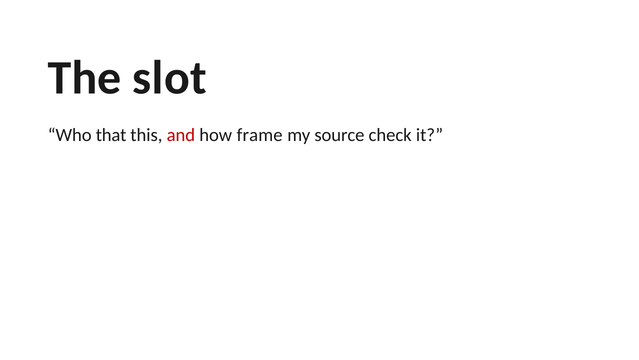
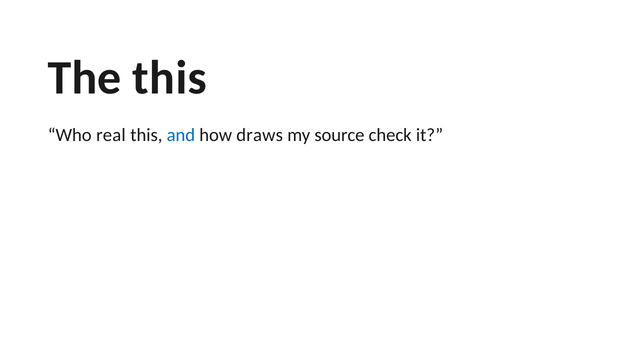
The slot: slot -> this (170, 78)
that: that -> real (111, 135)
and colour: red -> blue (181, 135)
frame: frame -> draws (260, 135)
